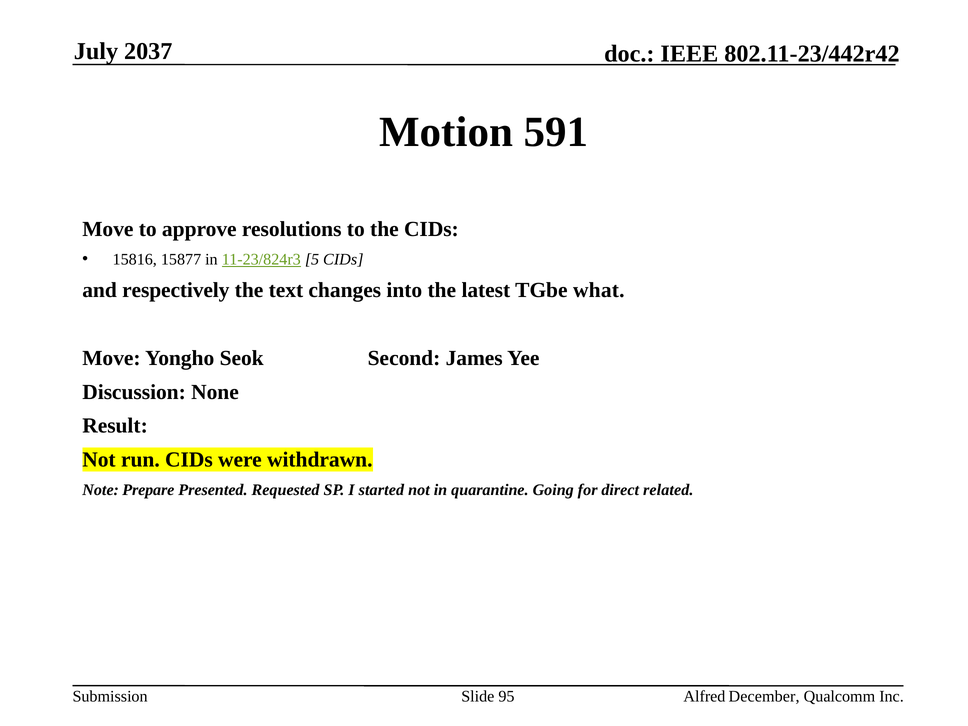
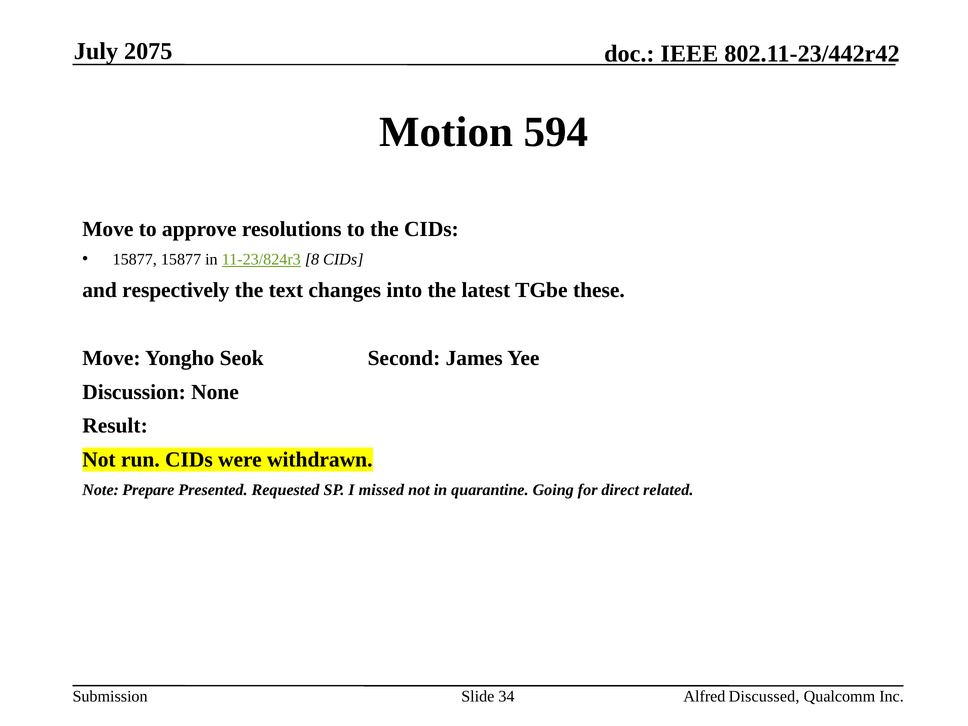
2037: 2037 -> 2075 (148, 51)
591: 591 -> 594 (556, 132)
15816: 15816 -> 15877 (135, 259)
5: 5 -> 8 (312, 259)
what: what -> these (599, 290)
started: started -> missed (381, 490)
95: 95 -> 34 (506, 696)
December: December -> Discussed (764, 696)
